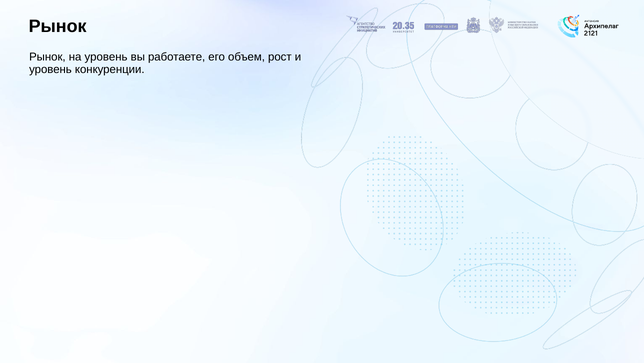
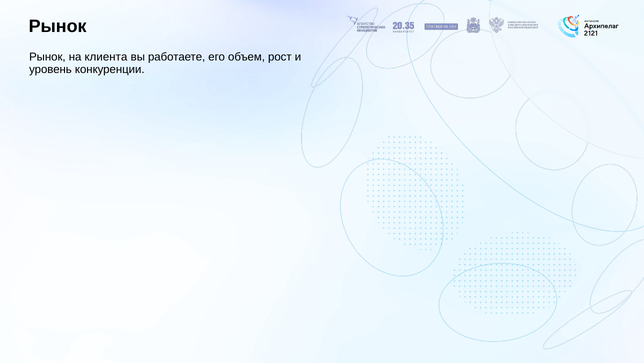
на уровень: уровень -> клиента (106, 57)
